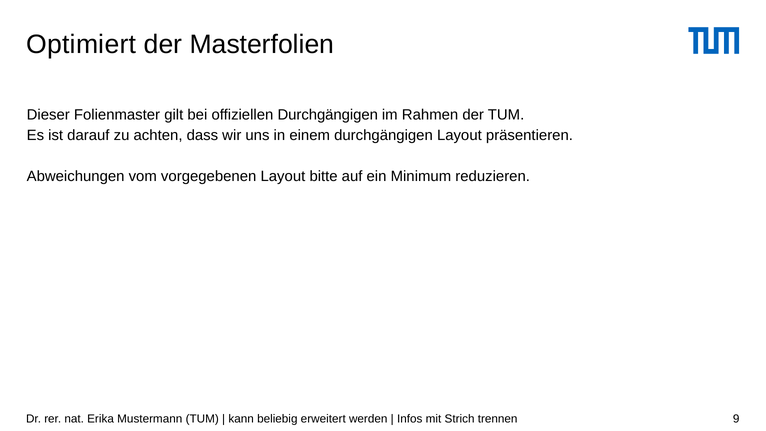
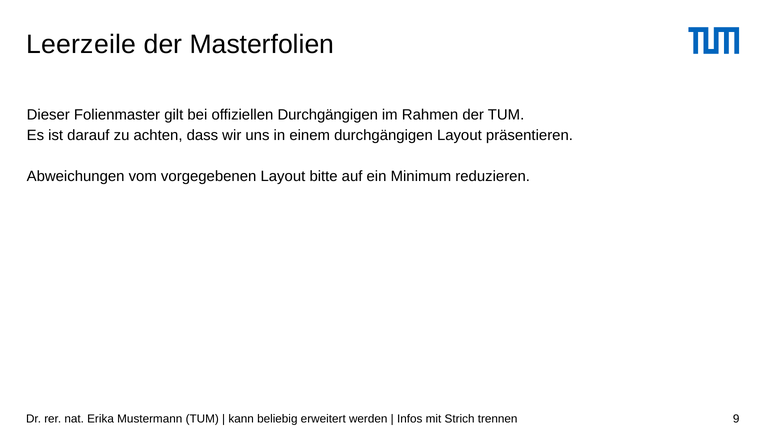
Optimiert: Optimiert -> Leerzeile (81, 45)
